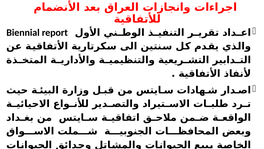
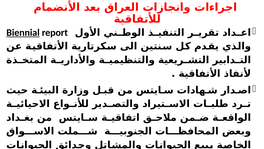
Biennial underline: none -> present (23, 32)
